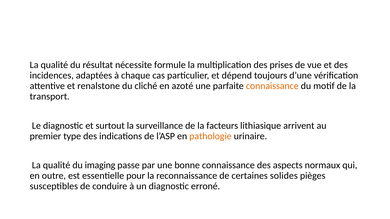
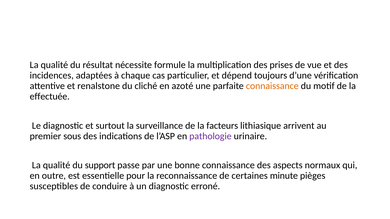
transport: transport -> effectuée (50, 97)
type: type -> sous (72, 136)
pathologie colour: orange -> purple (210, 136)
imaging: imaging -> support (100, 166)
solides: solides -> minute (284, 176)
